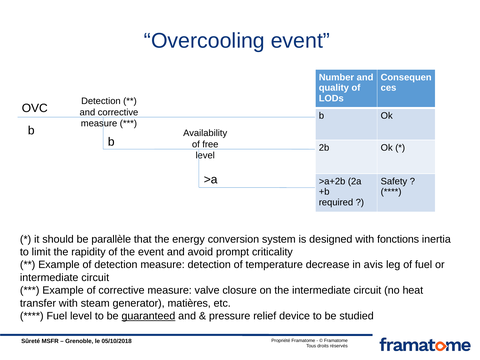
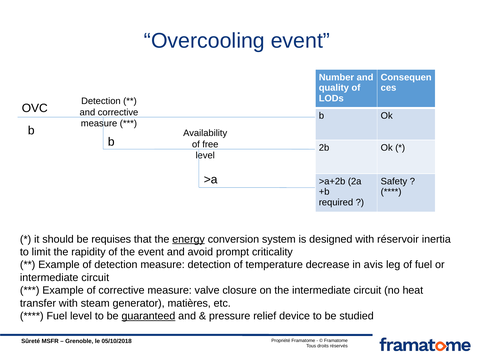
parallèle: parallèle -> requises (111, 239)
energy underline: none -> present (189, 239)
fonctions: fonctions -> réservoir (398, 239)
